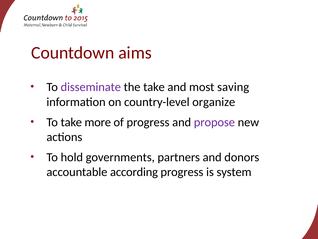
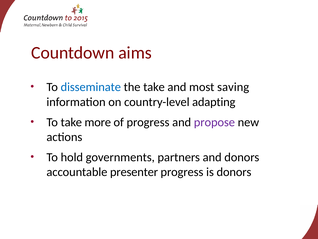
disseminate colour: purple -> blue (91, 87)
organize: organize -> adapting (214, 102)
according: according -> presenter (134, 172)
is system: system -> donors (234, 172)
